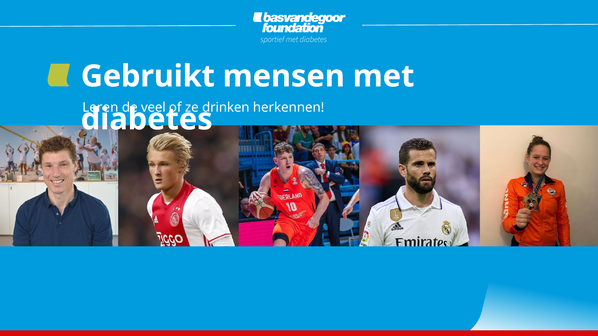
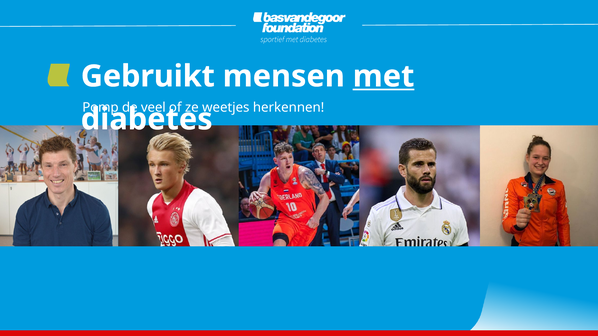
met underline: none -> present (384, 76)
Leren: Leren -> Pomp (100, 108)
drinken: drinken -> weetjes (226, 108)
